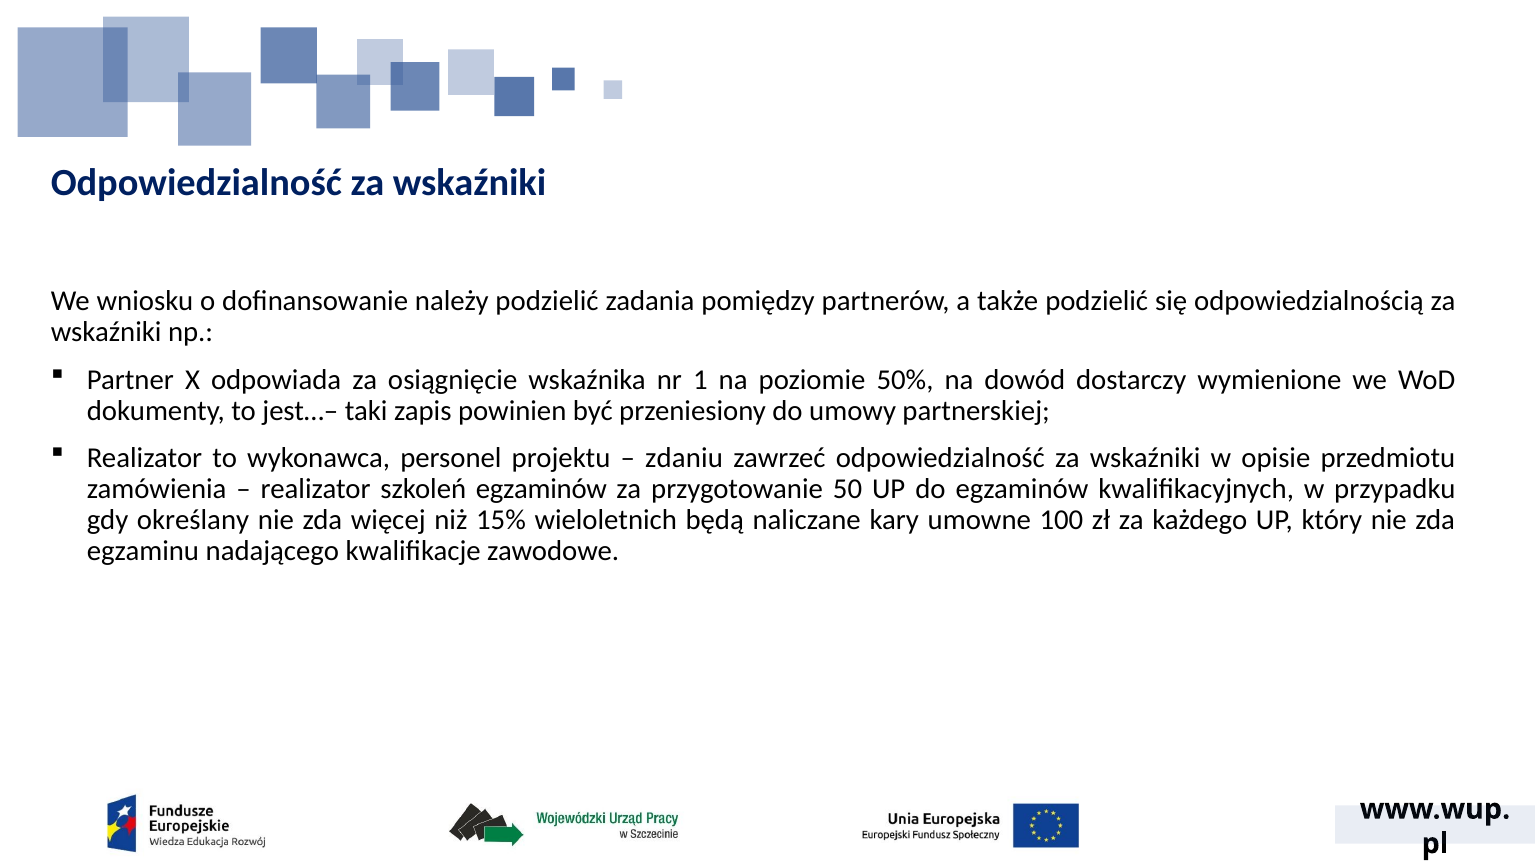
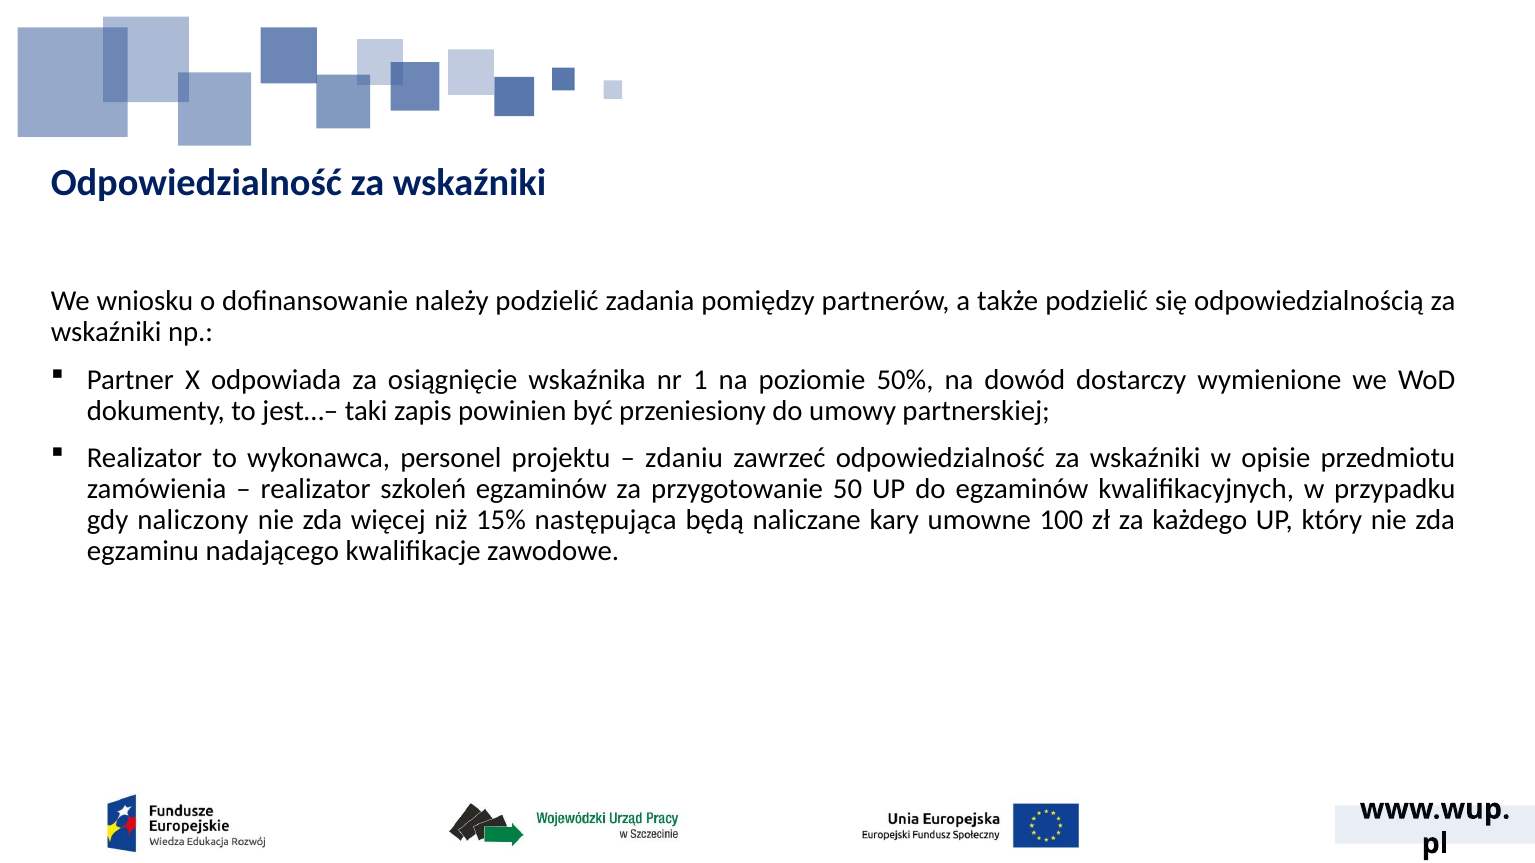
określany: określany -> naliczony (193, 520)
wieloletnich: wieloletnich -> następująca (606, 520)
